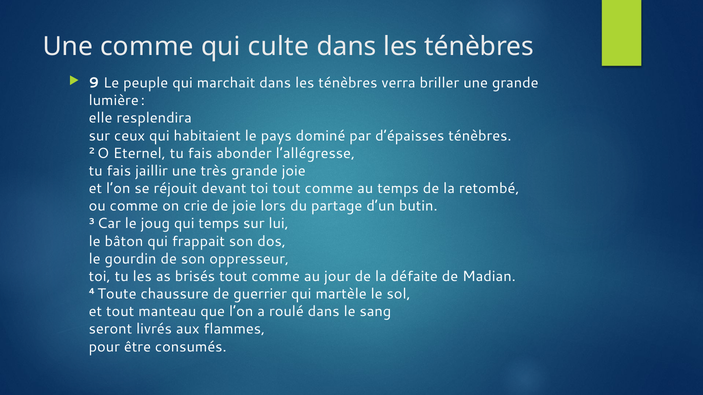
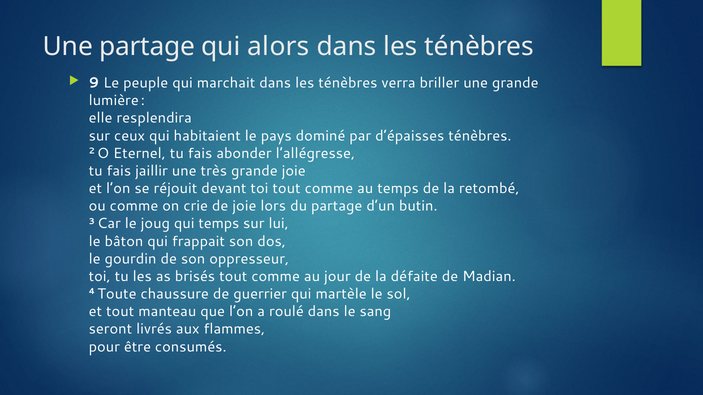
Une comme: comme -> partage (147, 46)
culte: culte -> alors (278, 46)
